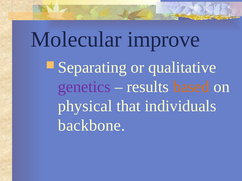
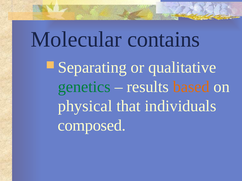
improve: improve -> contains (164, 39)
genetics colour: purple -> green (84, 87)
backbone: backbone -> composed (92, 126)
